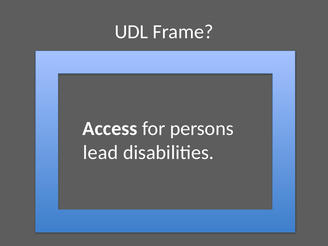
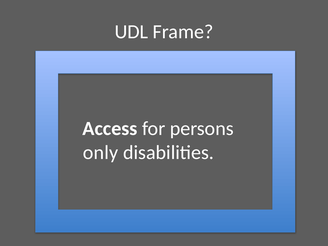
lead: lead -> only (100, 152)
